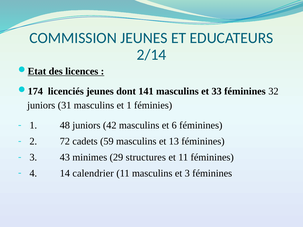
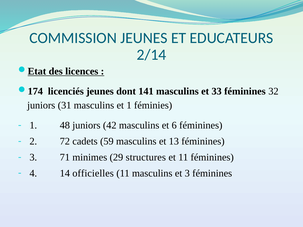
43: 43 -> 71 (65, 157)
calendrier: calendrier -> officielles (93, 173)
